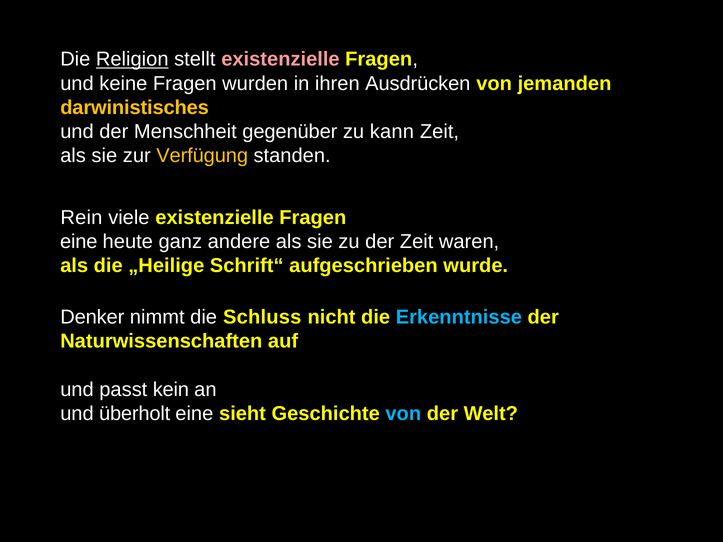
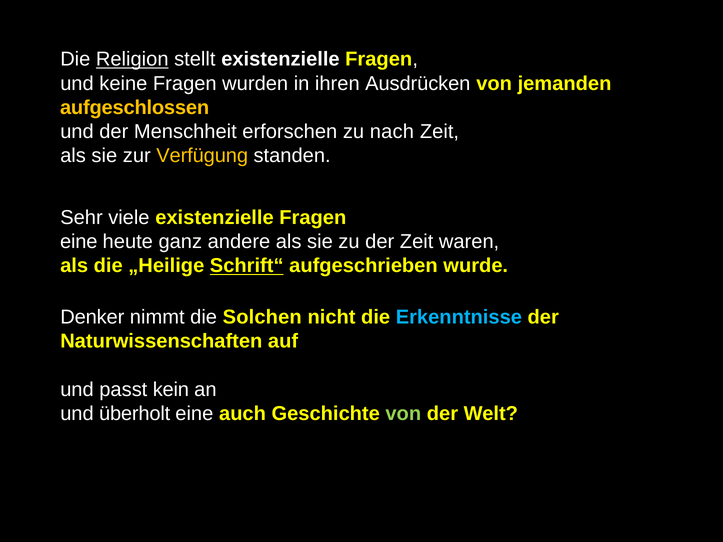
existenzielle colour: pink -> white (280, 59)
darwinistisches: darwinistisches -> aufgeschlossen (135, 108)
gegenüber: gegenüber -> erforschen (290, 132)
kann: kann -> nach (392, 132)
Rein: Rein -> Sehr (81, 218)
Schrift“ underline: none -> present (247, 266)
Schluss: Schluss -> Solchen (262, 317)
sieht: sieht -> auch (243, 414)
von colour: light blue -> light green (403, 414)
